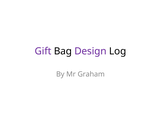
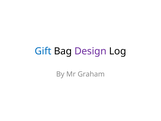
Gift colour: purple -> blue (43, 51)
